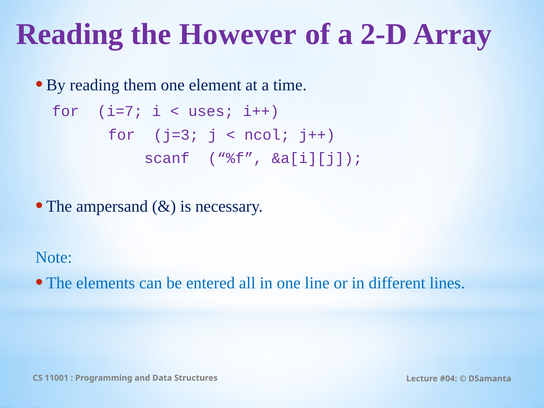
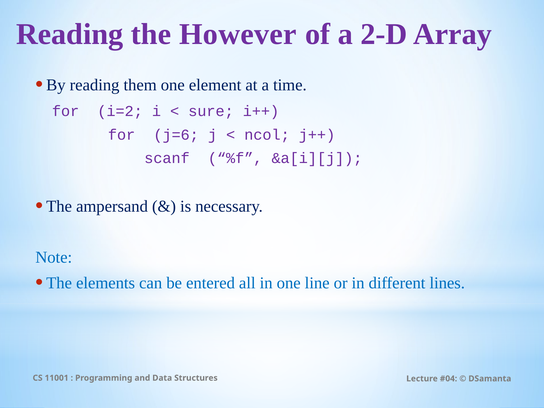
i=7: i=7 -> i=2 (120, 111)
uses: uses -> sure (211, 111)
j=3: j=3 -> j=6 (176, 135)
